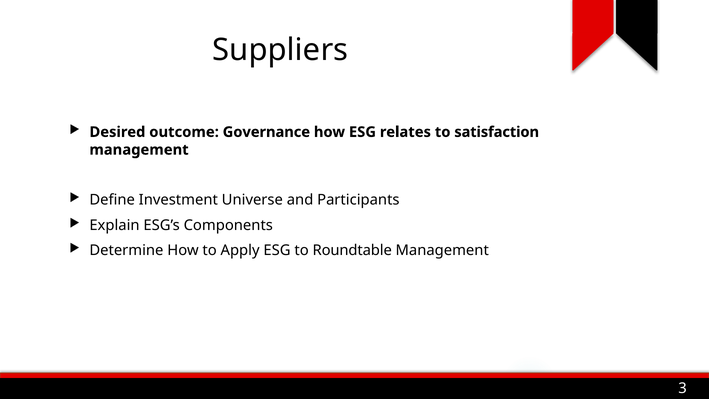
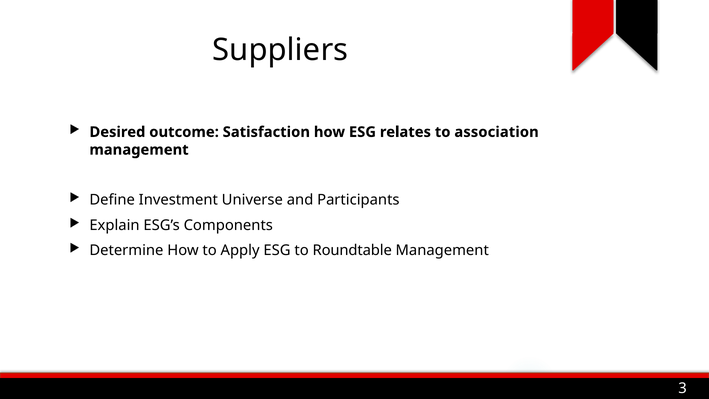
Governance: Governance -> Satisfaction (266, 132)
satisfaction: satisfaction -> association (497, 132)
